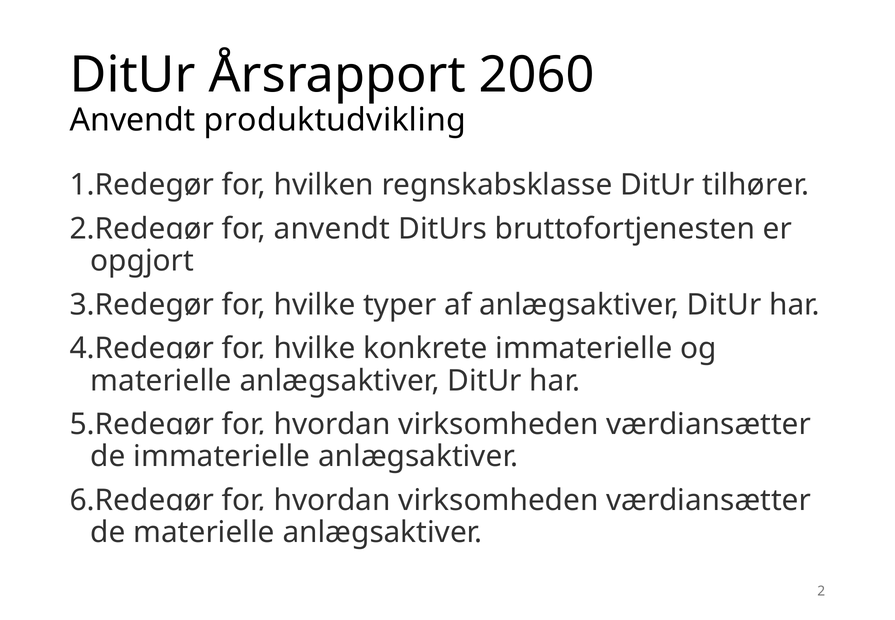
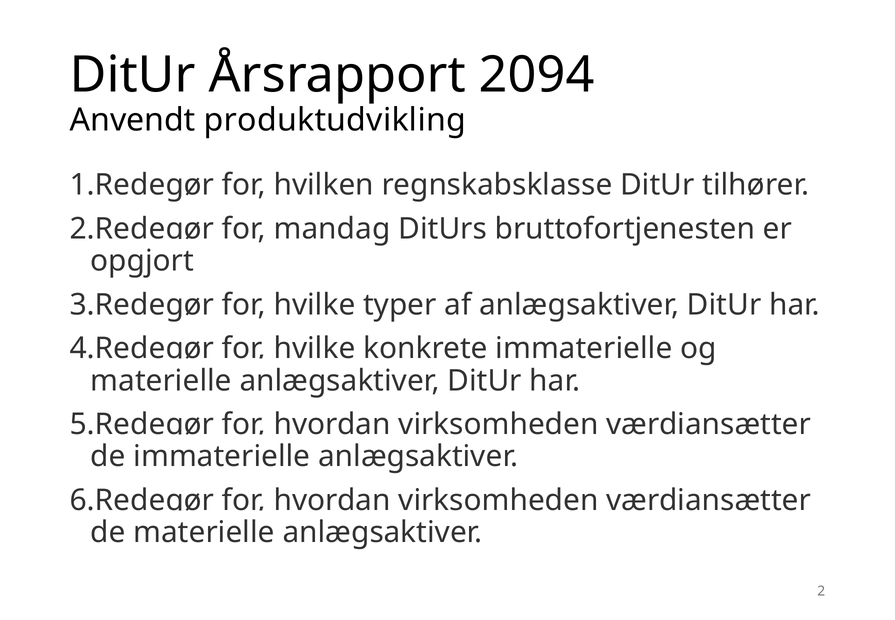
2060: 2060 -> 2094 (537, 75)
for anvendt: anvendt -> mandag (332, 229)
